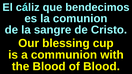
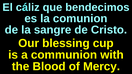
of Blood: Blood -> Mercy (102, 67)
